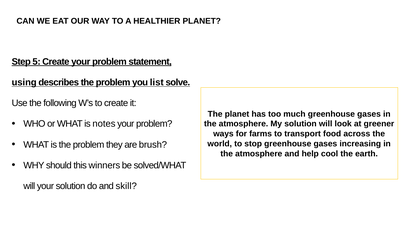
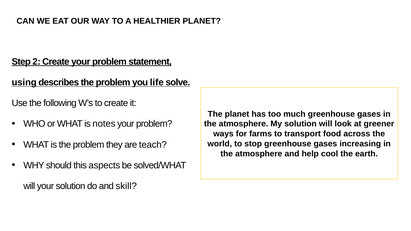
5: 5 -> 2 (37, 62)
list: list -> life (157, 82)
brush: brush -> teach (153, 145)
winners: winners -> aspects (104, 166)
